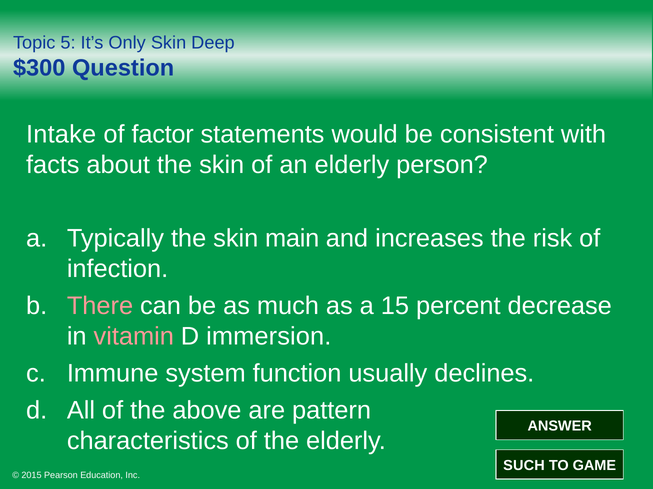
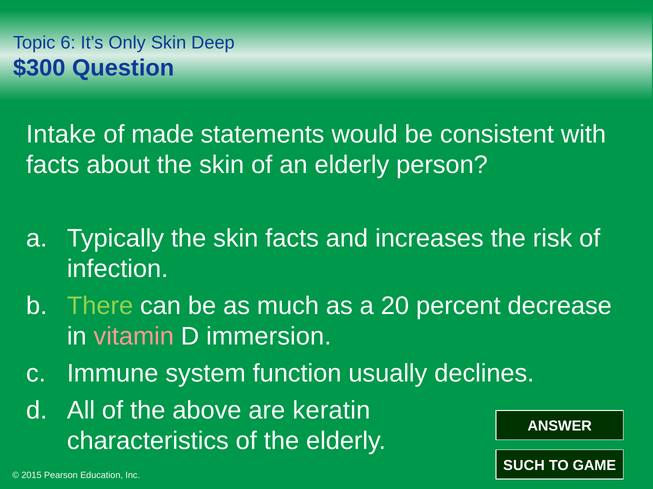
5: 5 -> 6 (68, 43)
factor: factor -> made (163, 134)
skin main: main -> facts (292, 239)
There colour: pink -> light green (100, 306)
15: 15 -> 20 (395, 306)
pattern: pattern -> keratin (331, 411)
